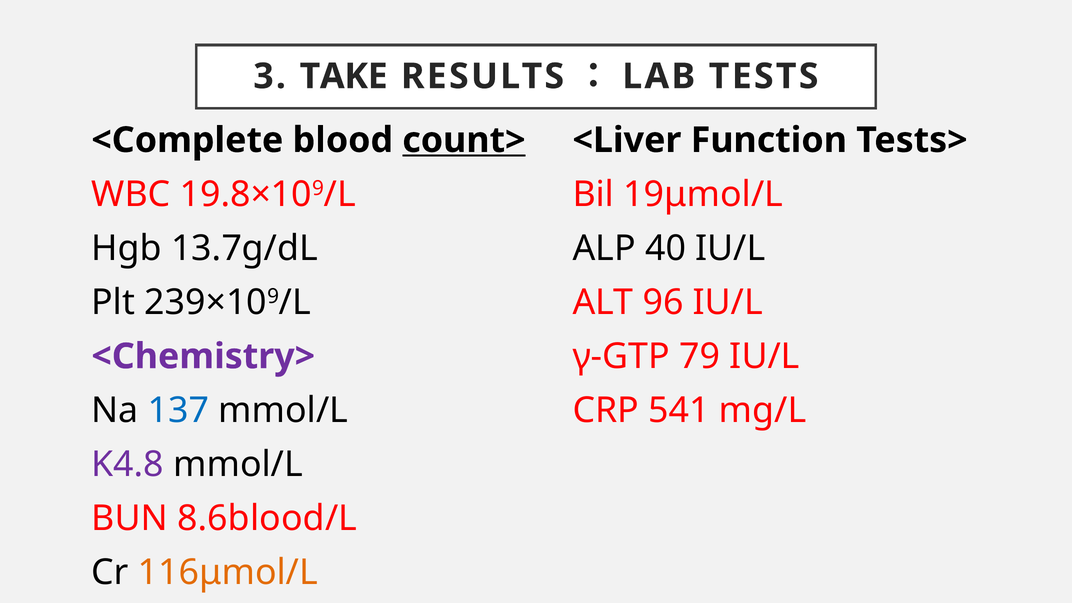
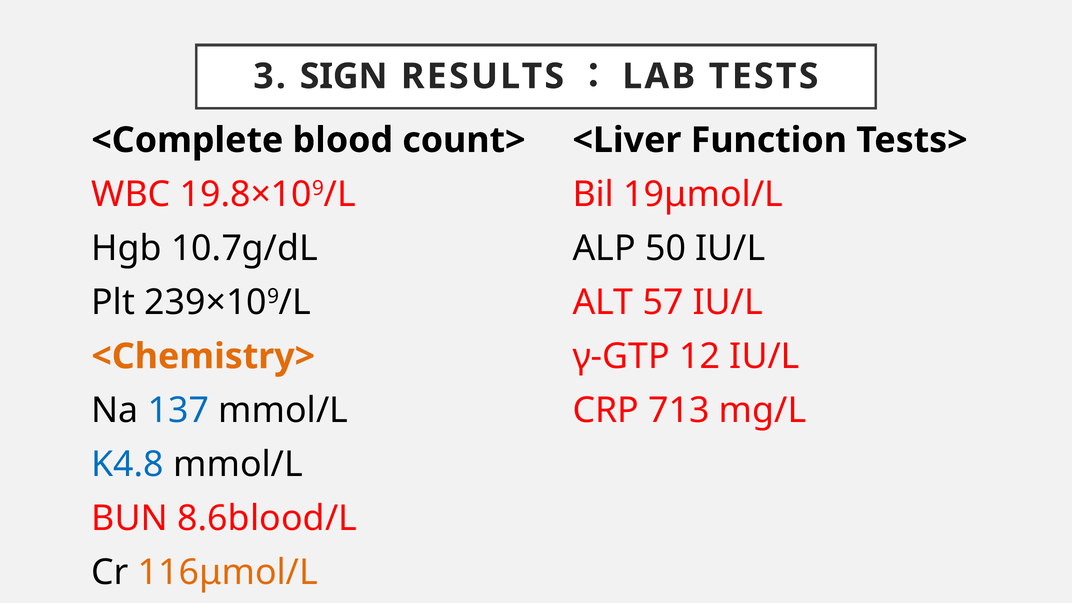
TAKE: TAKE -> SIGN (344, 76)
count> underline: present -> none (464, 140)
13.7g/dL: 13.7g/dL -> 10.7g/dL (245, 248)
40: 40 -> 50 (665, 248)
96: 96 -> 57 (663, 302)
79: 79 -> 12 (700, 356)
<Chemistry> colour: purple -> orange (203, 356)
541: 541 -> 713 (679, 410)
K4.8 colour: purple -> blue (128, 465)
